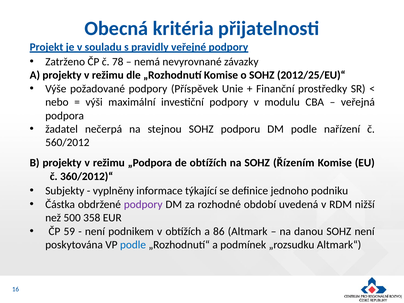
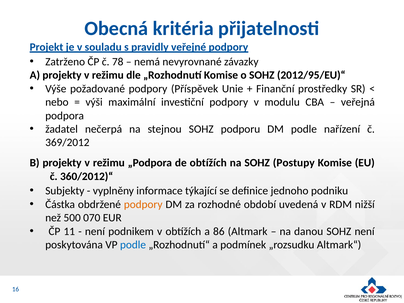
2012/25/EU)“: 2012/25/EU)“ -> 2012/95/EU)“ (311, 75)
560/2012: 560/2012 -> 369/2012 (67, 143)
Řízením: Řízením -> Postupy (294, 163)
podpory colour: purple -> orange (143, 204)
358: 358 -> 070 (92, 218)
59: 59 -> 11 (69, 231)
